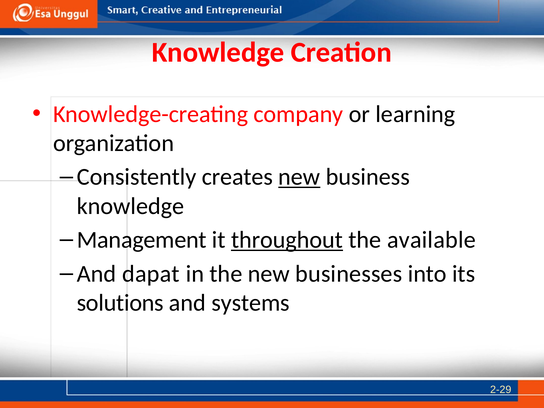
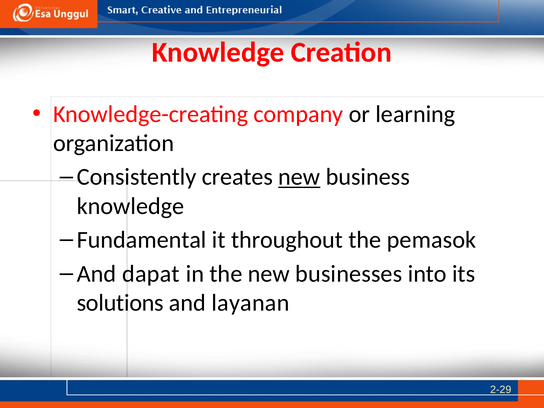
Management: Management -> Fundamental (142, 240)
throughout underline: present -> none (287, 240)
available: available -> pemasok (432, 240)
systems: systems -> layanan (250, 303)
